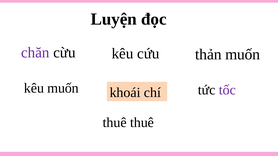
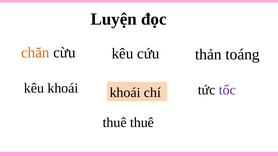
chăn colour: purple -> orange (35, 53)
thản muốn: muốn -> toáng (243, 55)
kêu muốn: muốn -> khoái (63, 88)
